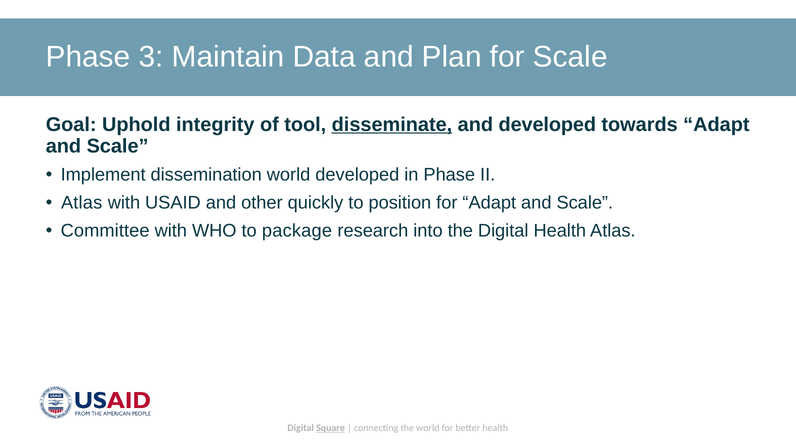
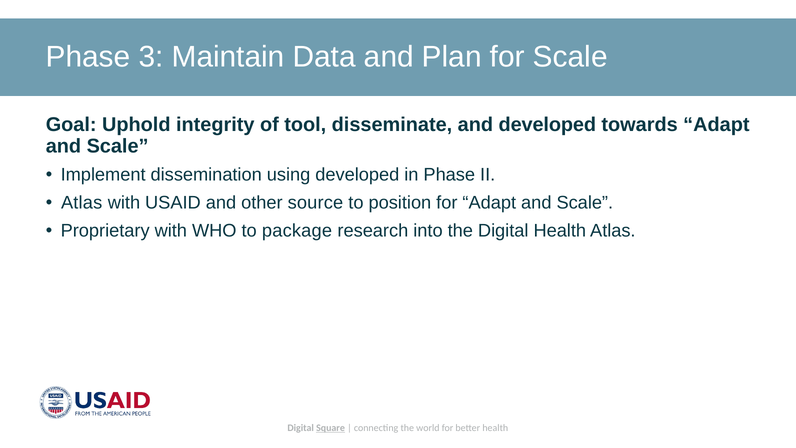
disseminate underline: present -> none (392, 124)
dissemination world: world -> using (289, 175)
quickly: quickly -> source (315, 203)
Committee: Committee -> Proprietary (105, 231)
